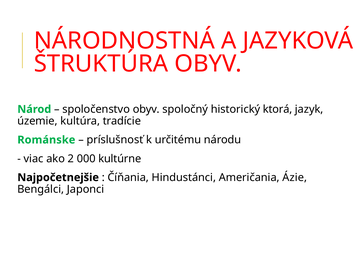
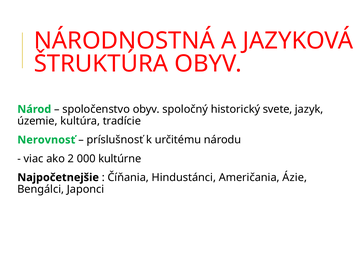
ktorá: ktorá -> svete (278, 109)
Románske: Románske -> Nerovnosť (46, 140)
